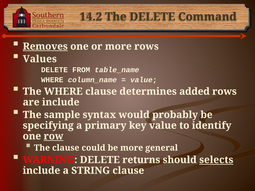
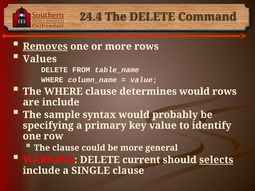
14.2: 14.2 -> 24.4 (91, 17)
determines added: added -> would (195, 92)
row underline: present -> none (54, 136)
returns: returns -> current (141, 160)
STRING: STRING -> SINGLE (91, 171)
